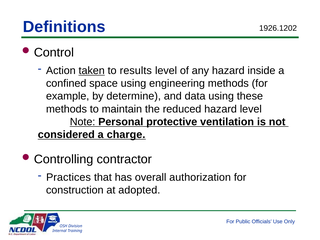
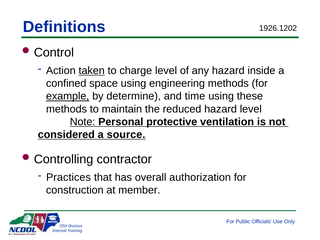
results: results -> charge (136, 71)
example underline: none -> present (68, 96)
data: data -> time (195, 96)
charge: charge -> source (126, 135)
adopted: adopted -> member (139, 190)
